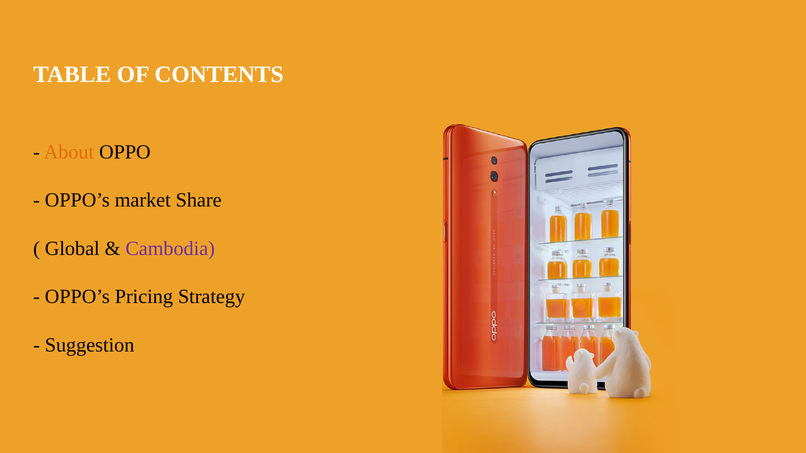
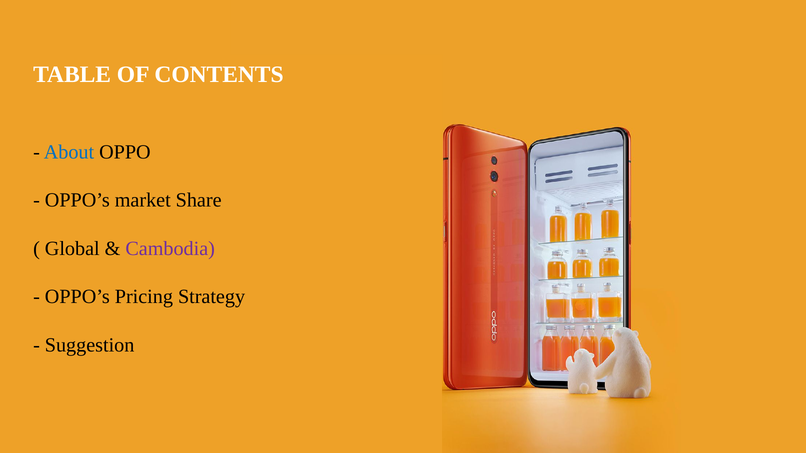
About colour: orange -> blue (69, 152)
